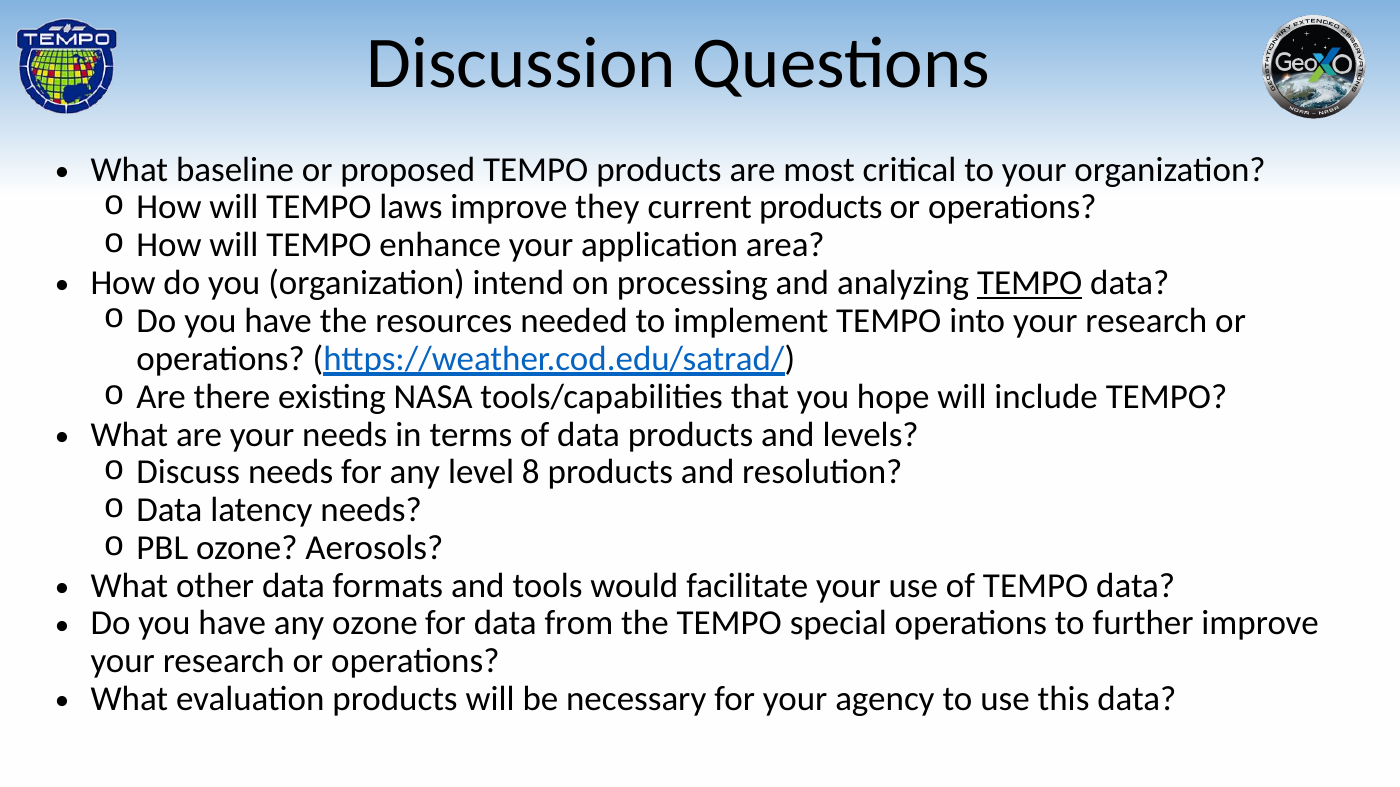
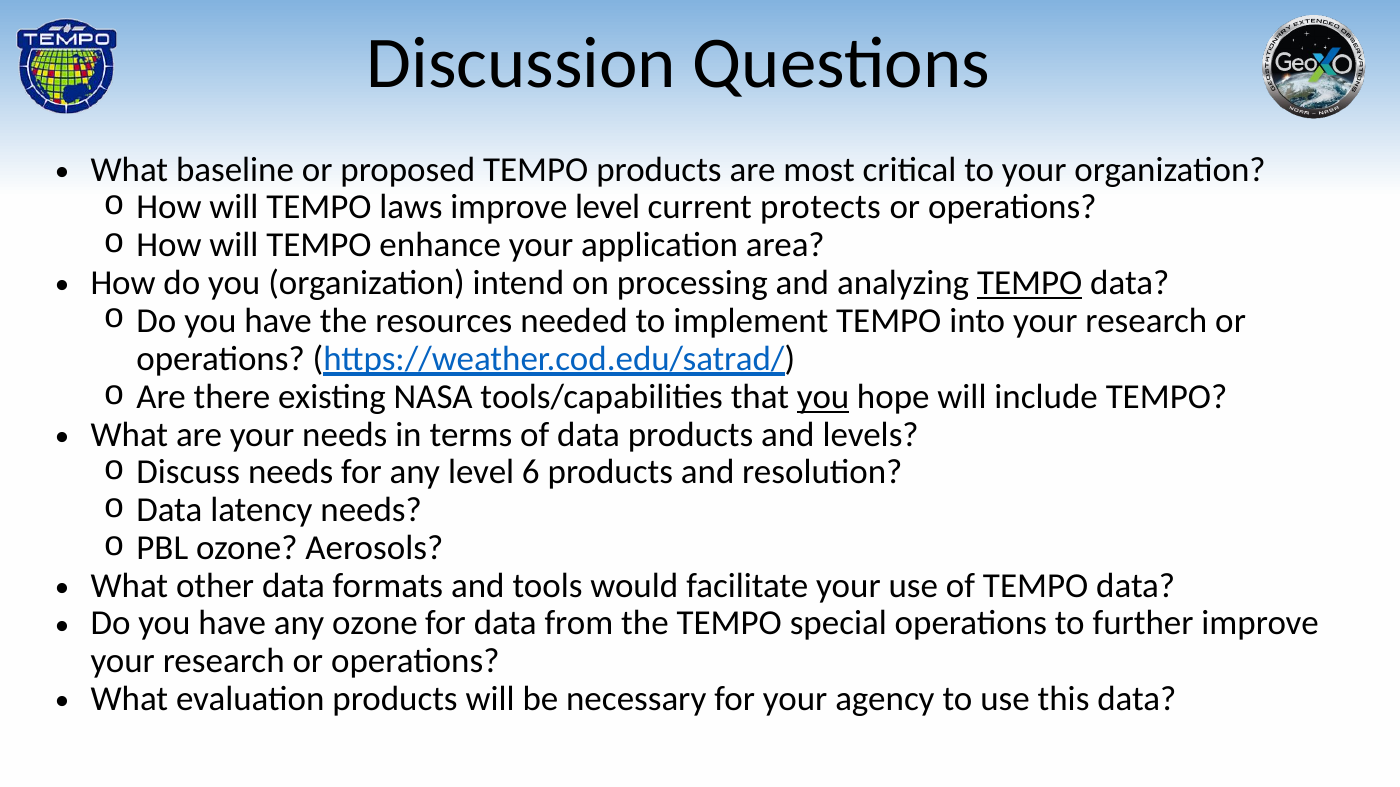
improve they: they -> level (608, 207)
current products: products -> protects (821, 207)
you underline: none -> present (823, 397)
8: 8 -> 6 (531, 473)
